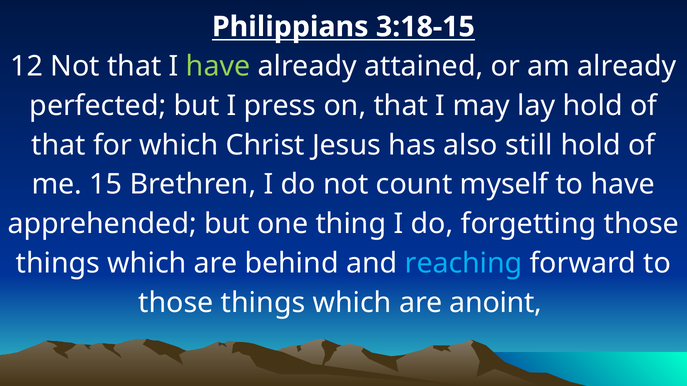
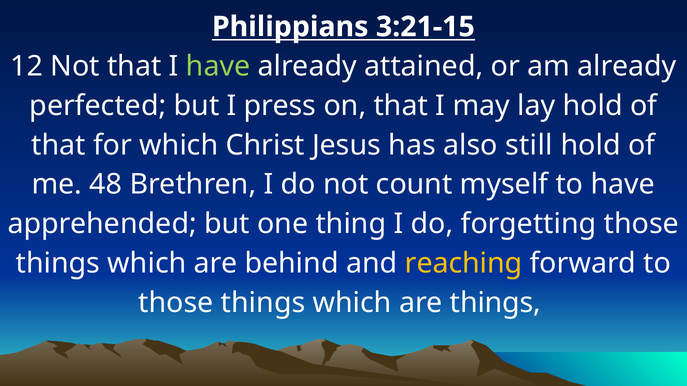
3:18-15: 3:18-15 -> 3:21-15 (425, 27)
15: 15 -> 48 (106, 185)
reaching colour: light blue -> yellow (464, 264)
are anoint: anoint -> things (495, 303)
